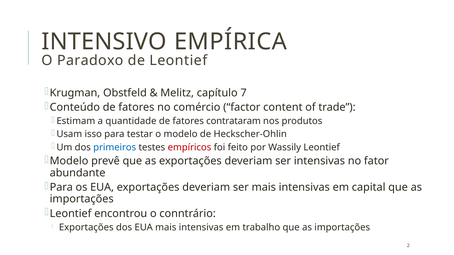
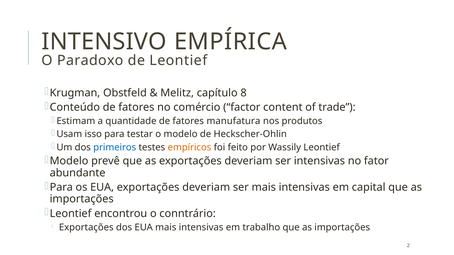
7: 7 -> 8 (244, 93)
contrataram: contrataram -> manufatura (233, 121)
empíricos colour: red -> orange (189, 147)
